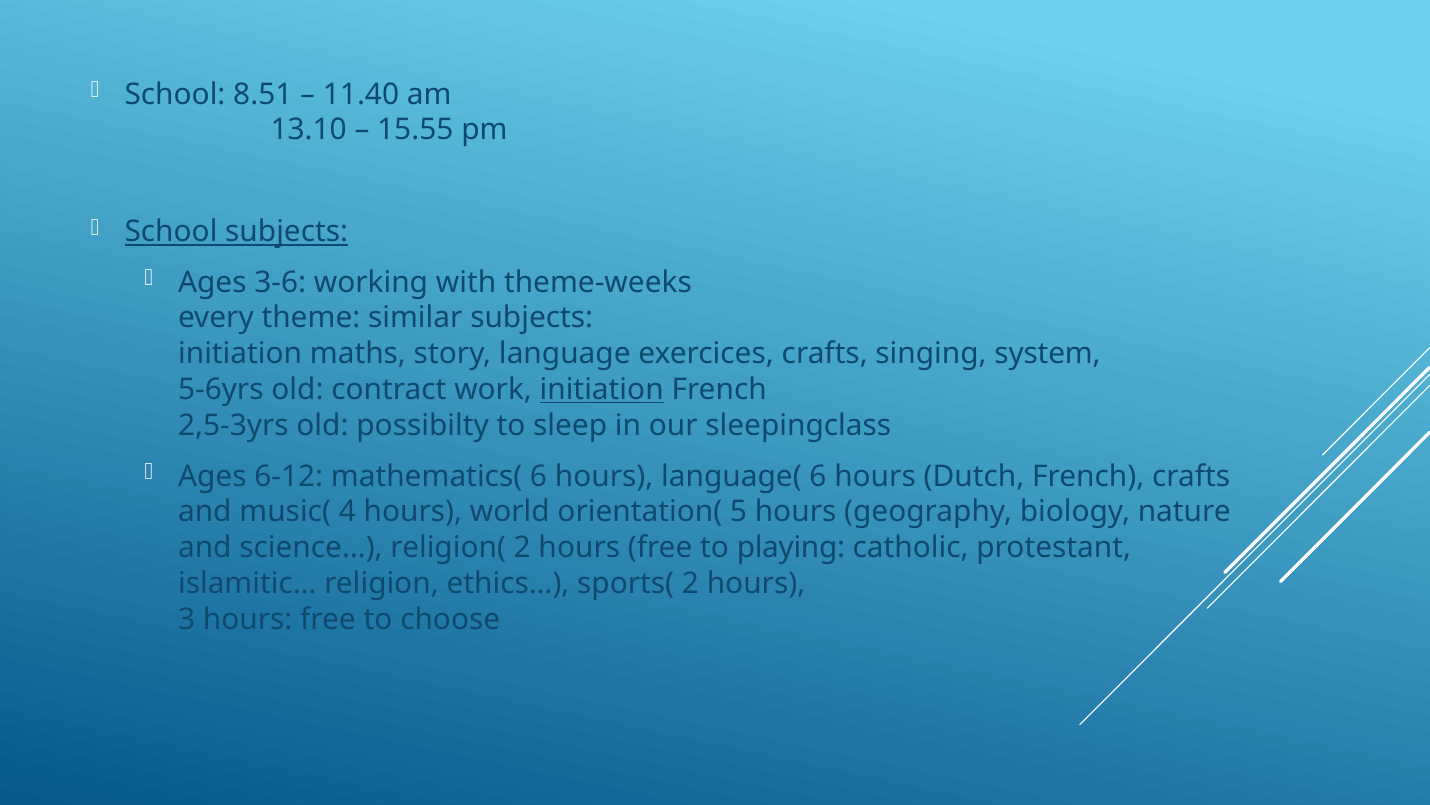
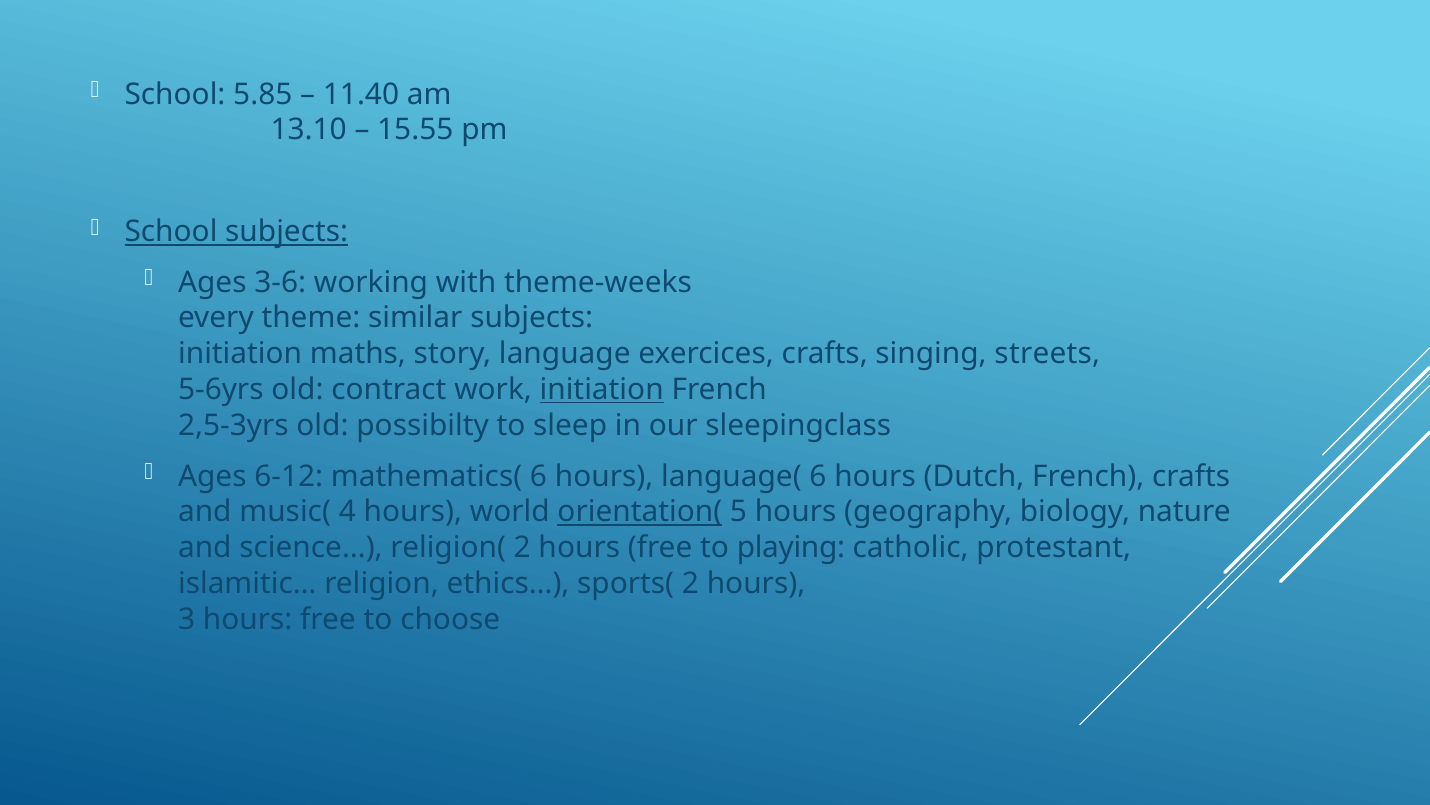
8.51: 8.51 -> 5.85 (263, 94)
system: system -> streets (1047, 354)
orientation( underline: none -> present (640, 512)
